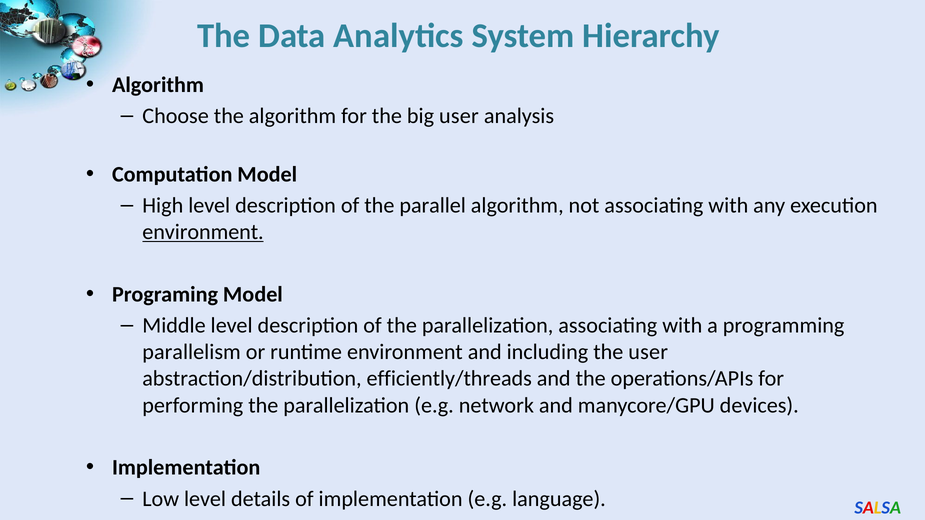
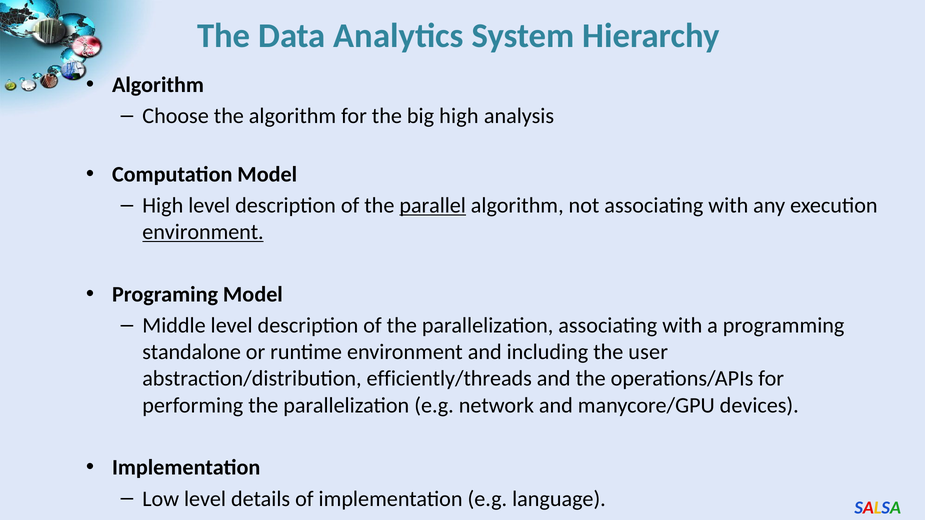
big user: user -> high (459, 116)
parallel underline: none -> present (433, 206)
parallelism: parallelism -> standalone (192, 352)
